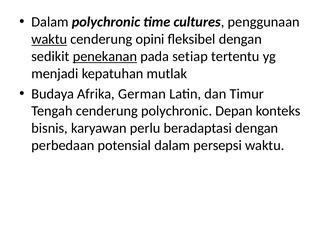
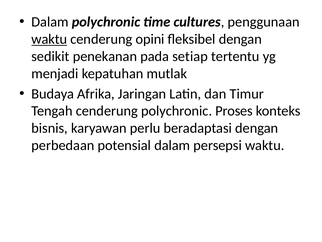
penekanan underline: present -> none (105, 56)
German: German -> Jaringan (142, 94)
Depan: Depan -> Proses (234, 111)
